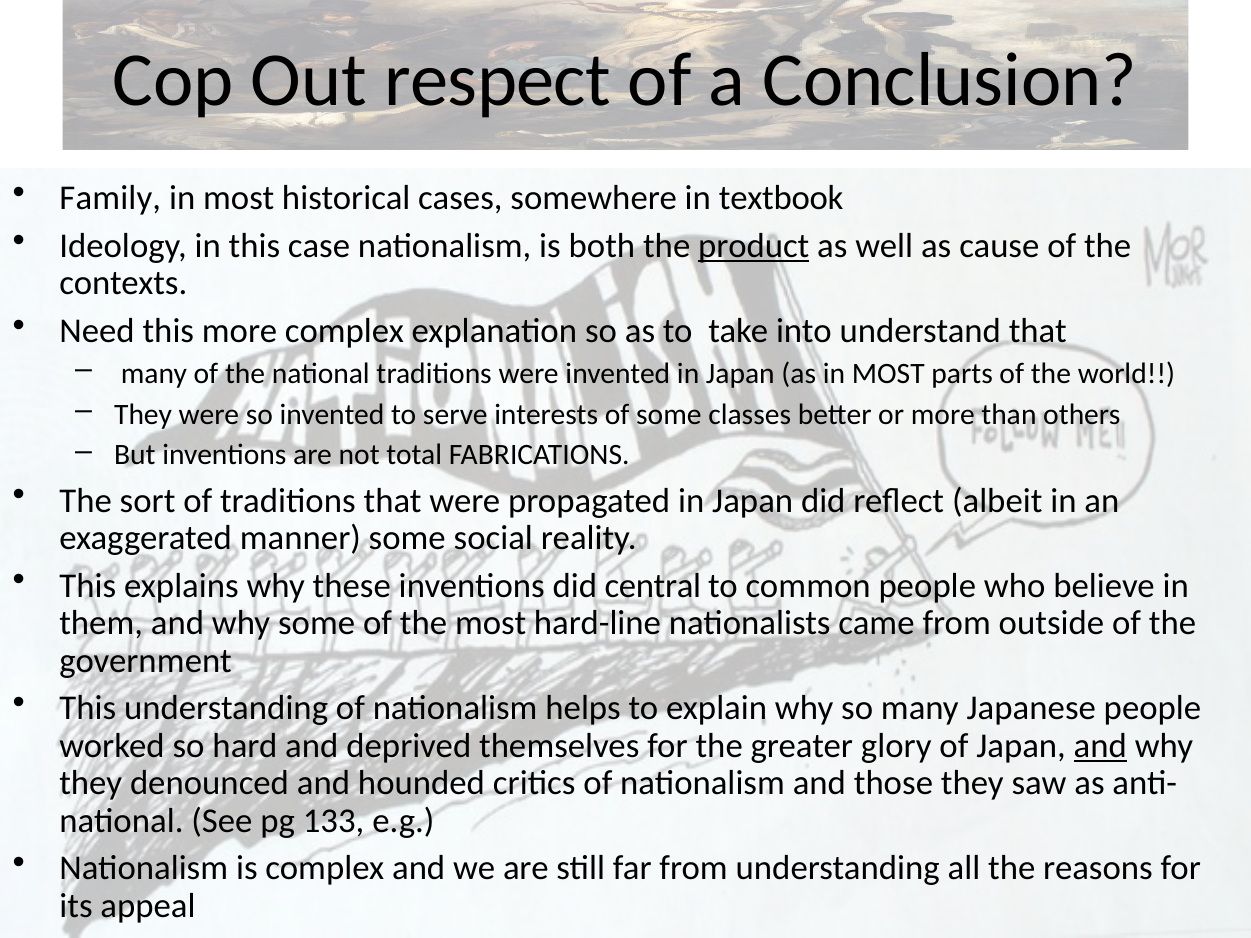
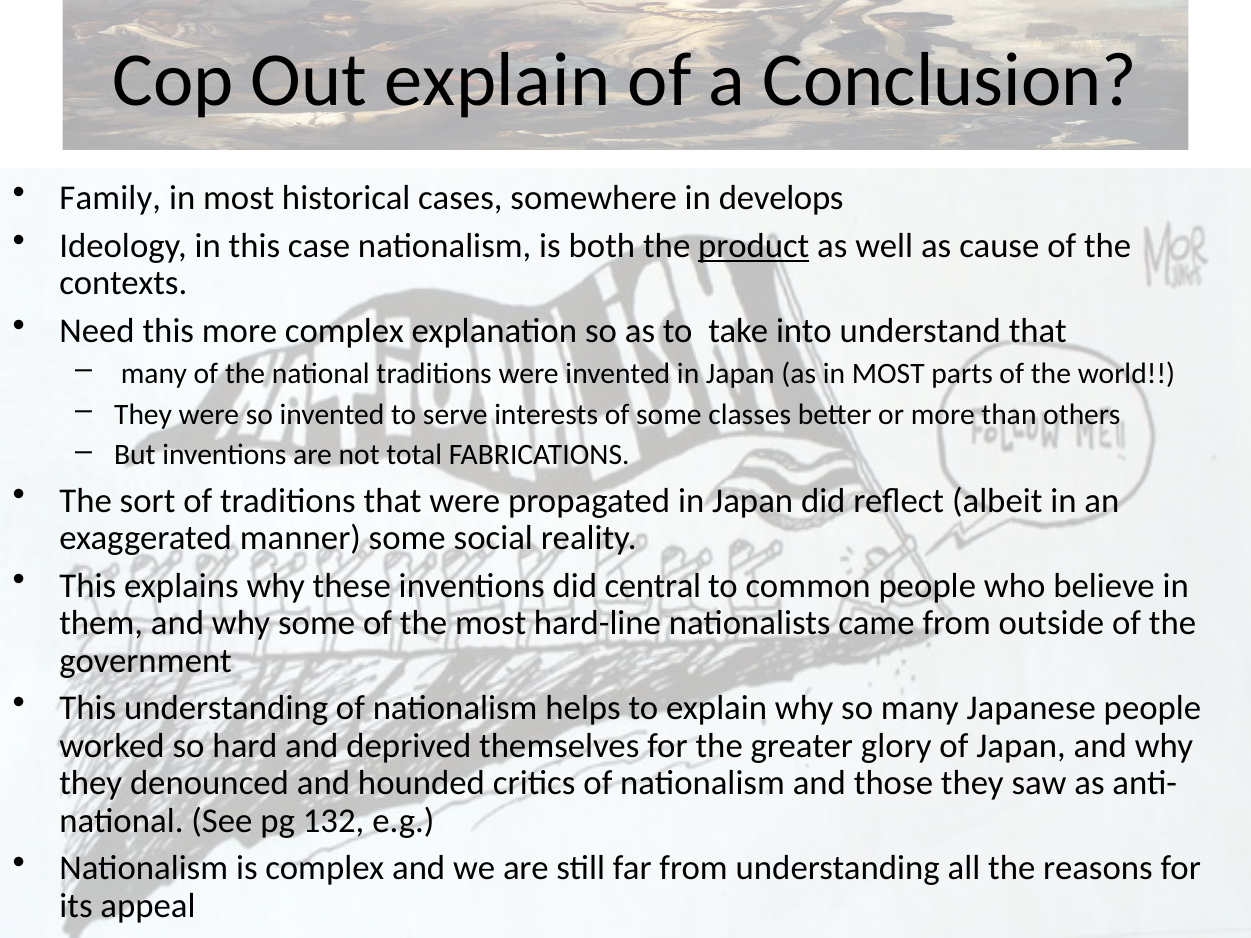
Out respect: respect -> explain (497, 80)
textbook: textbook -> develops (781, 199)
and underline: present -> none (1100, 746)
133: 133 -> 132 (334, 821)
